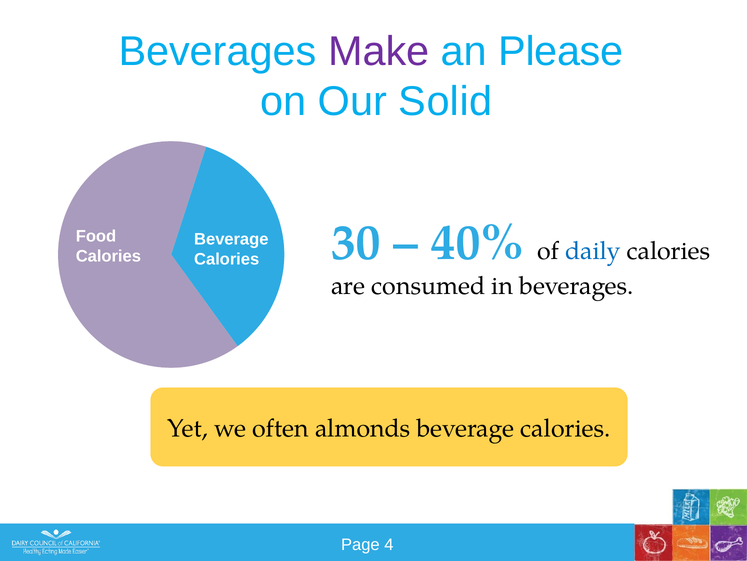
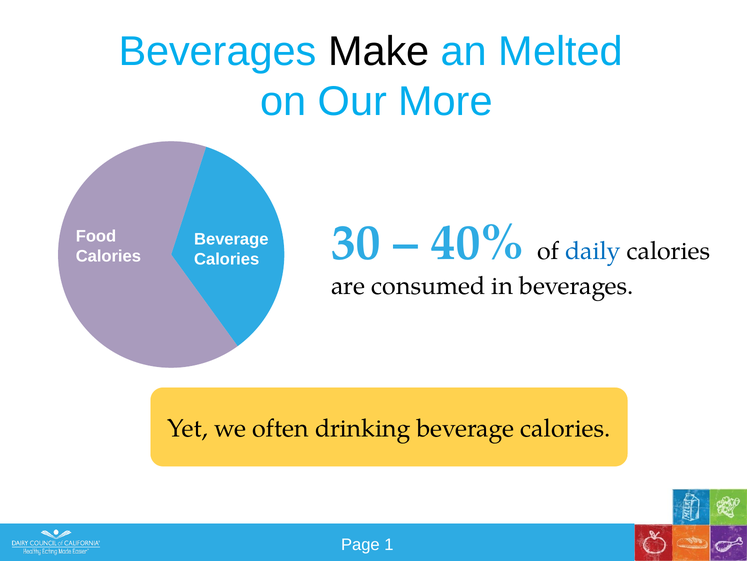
Make colour: purple -> black (379, 51)
Please: Please -> Melted (561, 51)
Solid: Solid -> More (446, 101)
almonds: almonds -> drinking (363, 428)
4: 4 -> 1 (389, 544)
